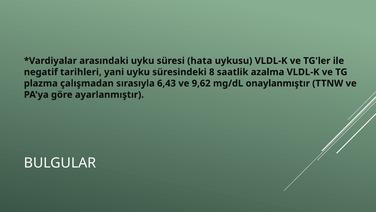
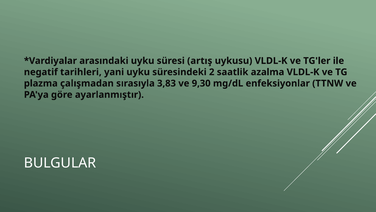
hata: hata -> artış (200, 61)
8: 8 -> 2 (212, 72)
6,43: 6,43 -> 3,83 (167, 83)
9,62: 9,62 -> 9,30 (201, 83)
onaylanmıştır: onaylanmıştır -> enfeksiyonlar (278, 83)
